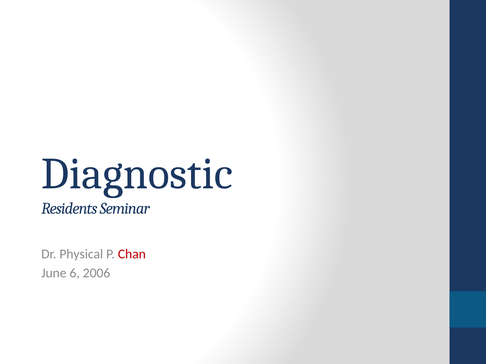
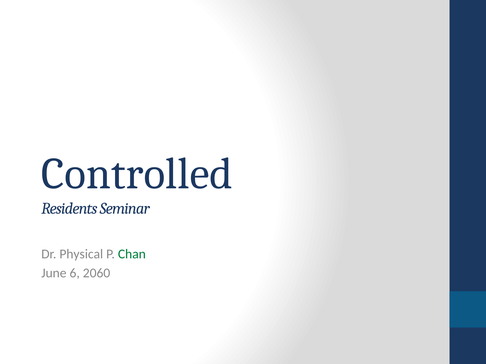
Diagnostic: Diagnostic -> Controlled (137, 174)
Chan colour: red -> green (132, 254)
2006: 2006 -> 2060 (97, 273)
